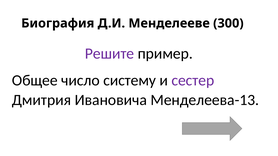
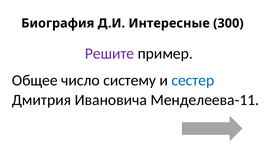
Менделееве: Менделееве -> Интересные (169, 23)
сестер colour: purple -> blue (193, 80)
Менделеева-13: Менделеева-13 -> Менделеева-11 (205, 100)
